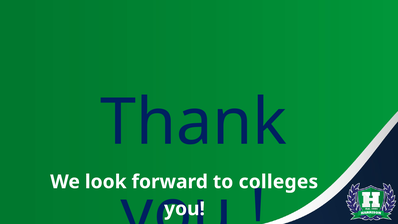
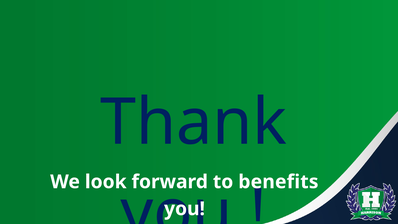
colleges: colleges -> benefits (278, 182)
